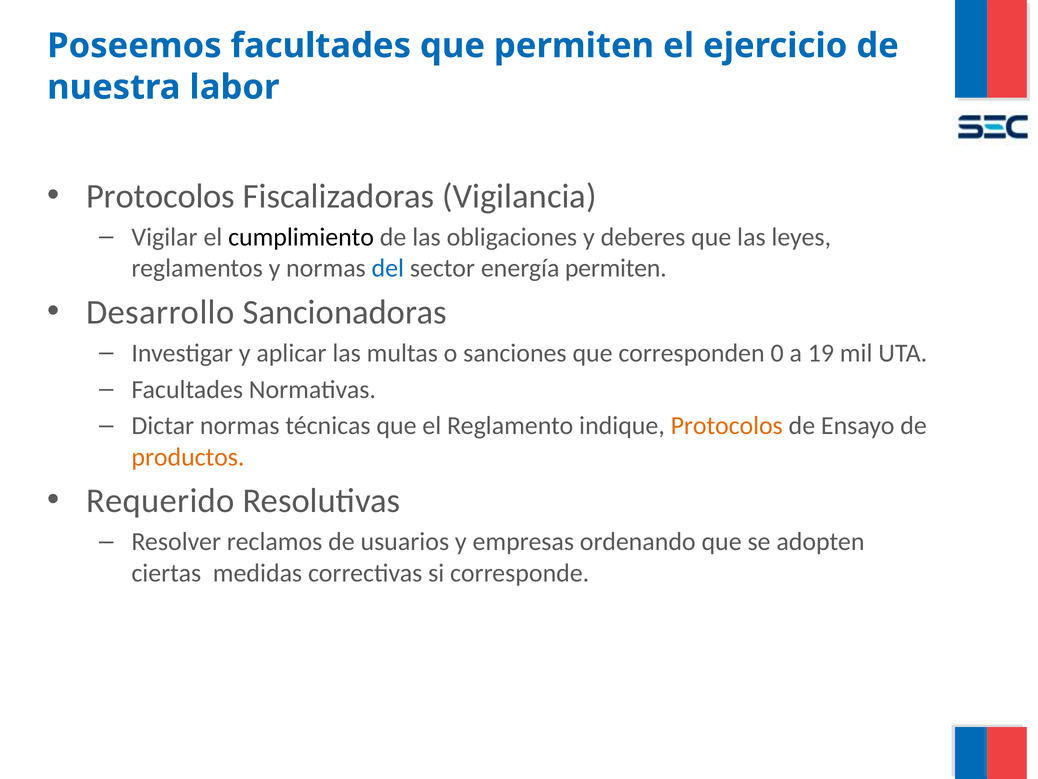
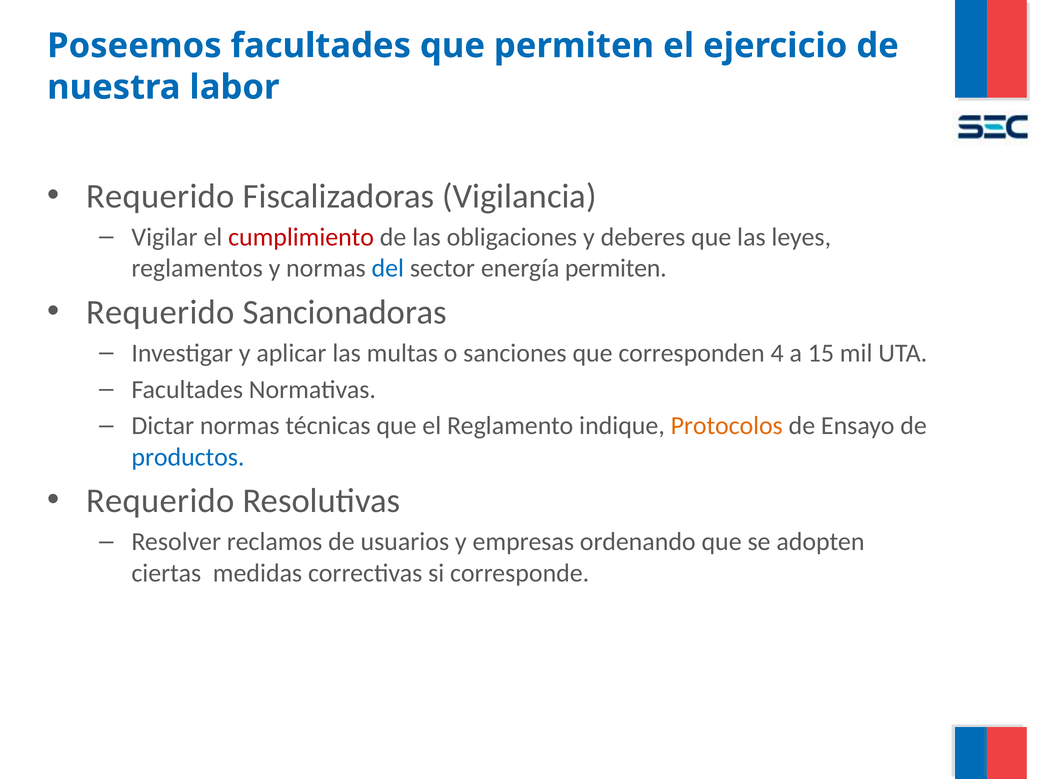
Protocolos: Protocolos -> Requerido (160, 196)
cumplimiento colour: black -> red (301, 237)
Desarrollo: Desarrollo -> Requerido (160, 312)
0: 0 -> 4 (777, 353)
19: 19 -> 15 (821, 353)
productos colour: orange -> blue (188, 457)
